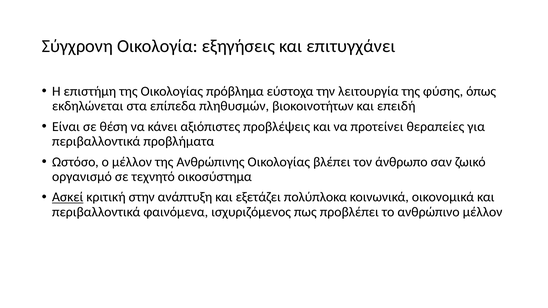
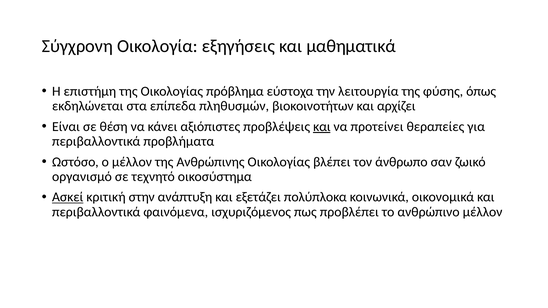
επιτυγχάνει: επιτυγχάνει -> μαθηματικά (351, 46)
επειδή: επειδή -> αρχίζει (396, 106)
και underline: none -> present (322, 127)
